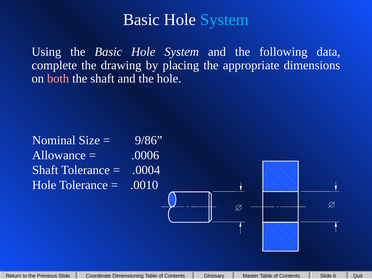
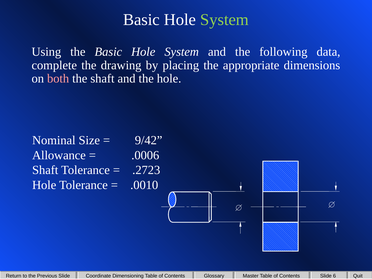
System colour: light blue -> light green (224, 20)
9/86: 9/86 -> 9/42 (149, 140)
.0004: .0004 -> .2723 (146, 170)
